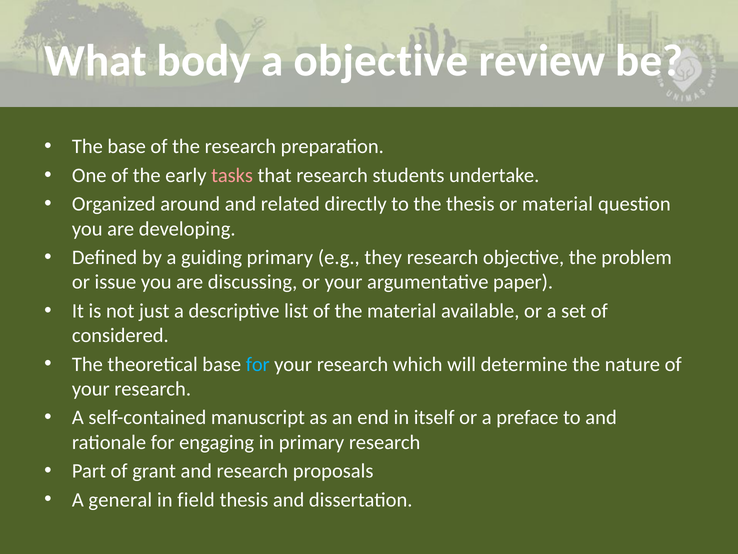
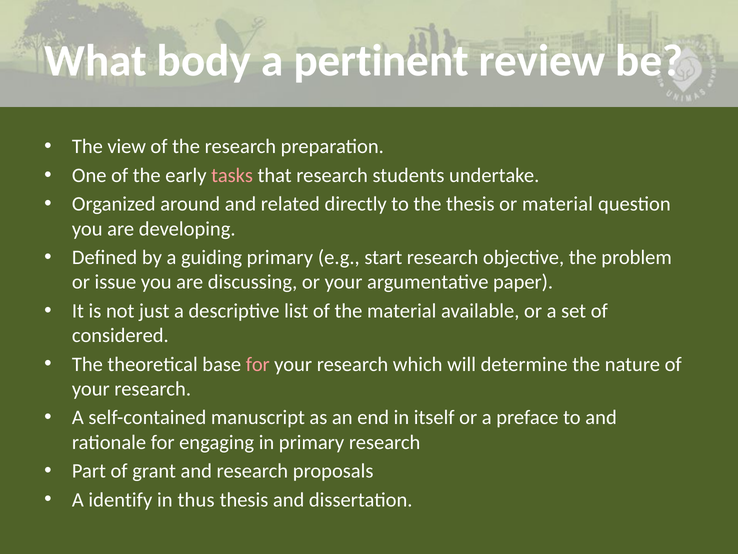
a objective: objective -> pertinent (381, 61)
The base: base -> view (127, 147)
they: they -> start (383, 257)
for colour: light blue -> pink (258, 364)
general: general -> identify (120, 499)
field: field -> thus (196, 499)
